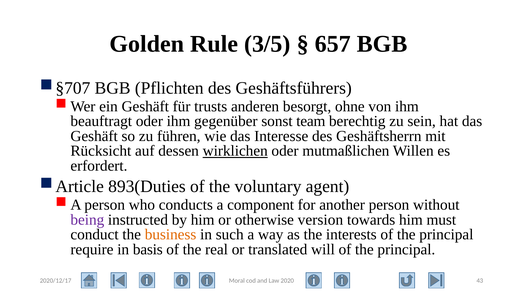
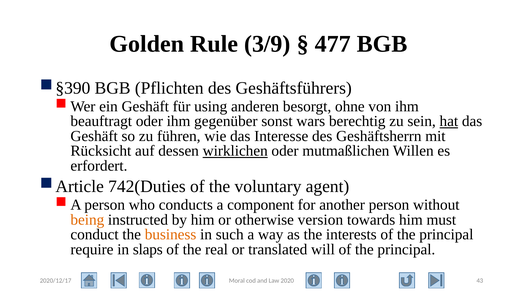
3/5: 3/5 -> 3/9 (267, 44)
657: 657 -> 477 (333, 44)
§707: §707 -> §390 (73, 88)
trusts: trusts -> using (211, 107)
team: team -> wars (311, 121)
hat underline: none -> present (449, 121)
893(Duties: 893(Duties -> 742(Duties (147, 187)
being colour: purple -> orange (87, 220)
basis: basis -> slaps (148, 250)
